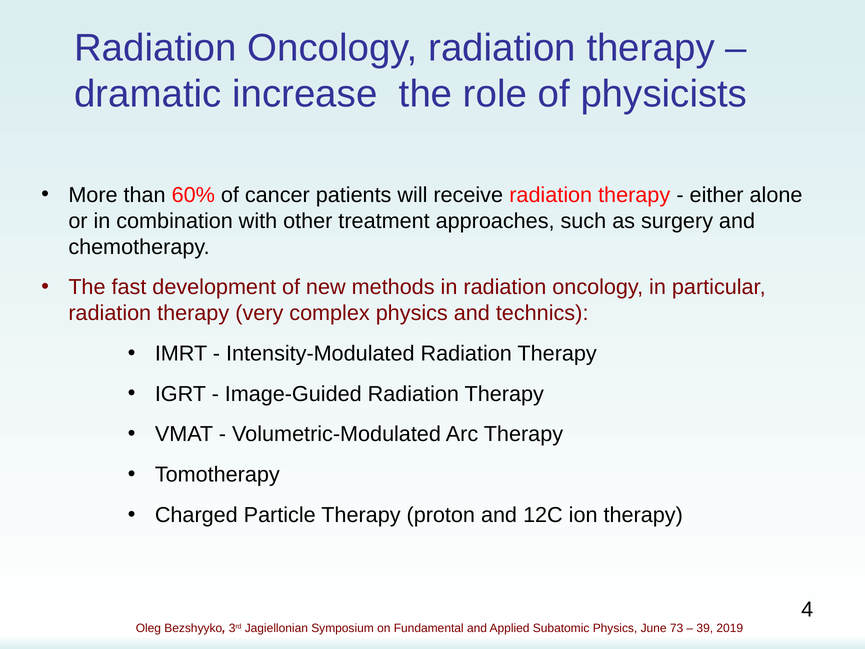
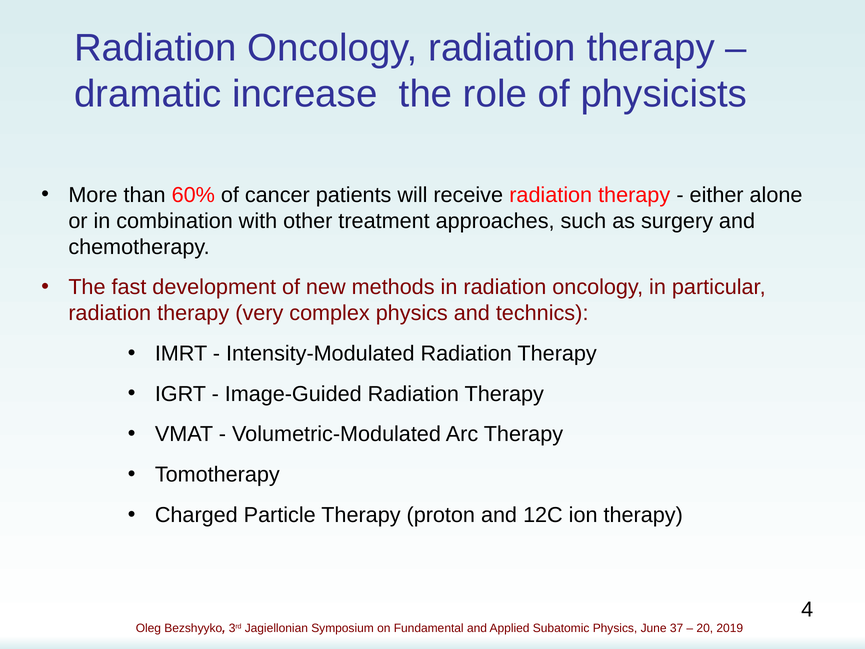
73: 73 -> 37 (677, 628)
39: 39 -> 20 (705, 628)
